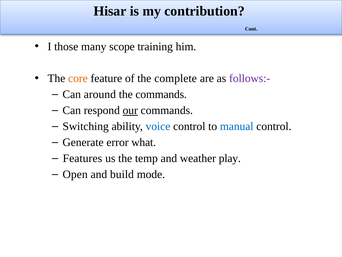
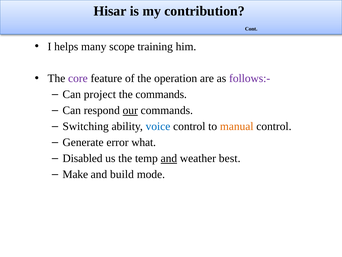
those: those -> helps (66, 46)
core colour: orange -> purple (78, 78)
complete: complete -> operation (176, 78)
around: around -> project (100, 94)
manual colour: blue -> orange (237, 126)
Features: Features -> Disabled (83, 158)
and underline: none -> present (169, 158)
play: play -> best (230, 158)
Open: Open -> Make (75, 174)
